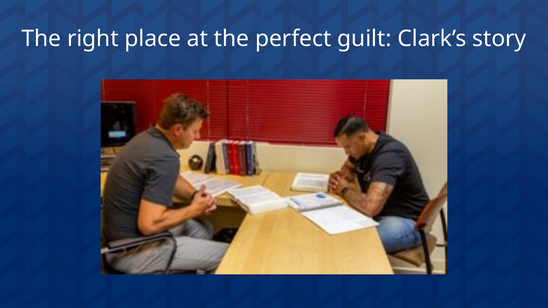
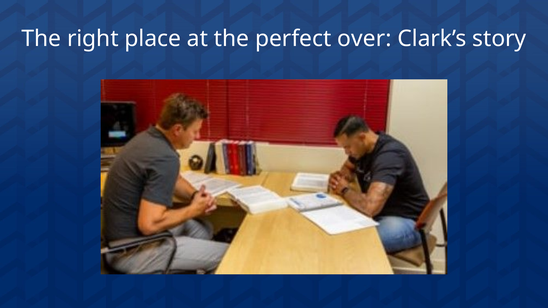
guilt: guilt -> over (364, 39)
